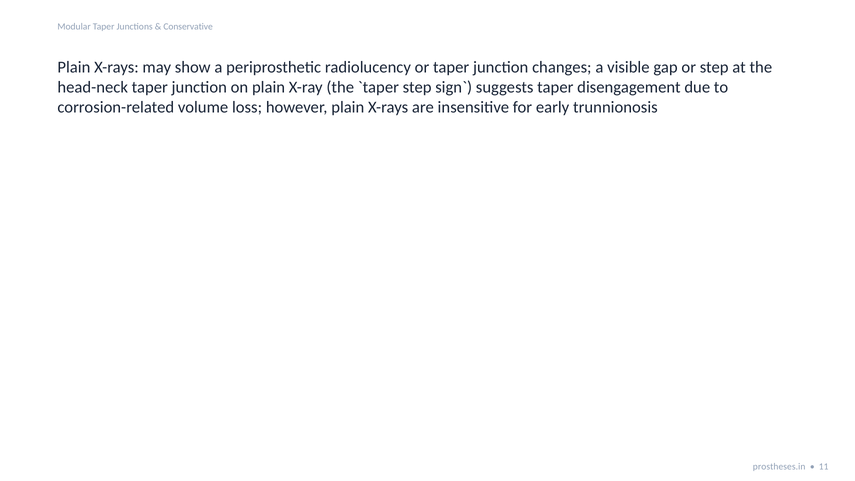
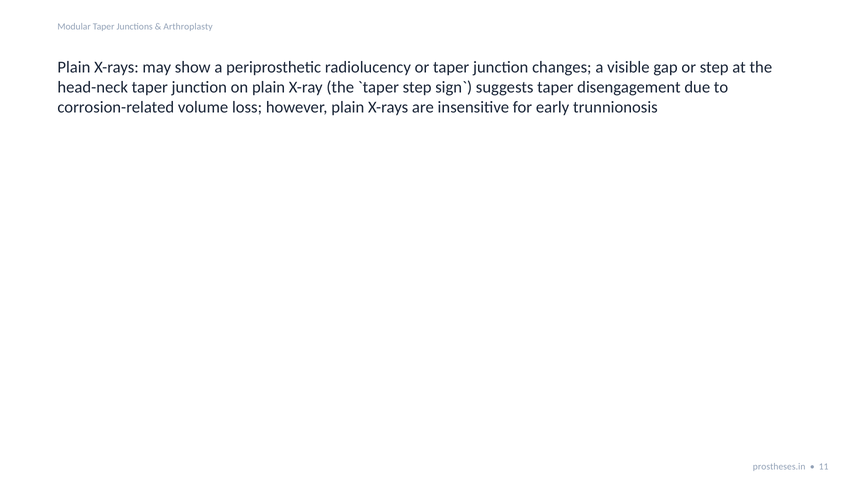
Conservative: Conservative -> Arthroplasty (188, 27)
